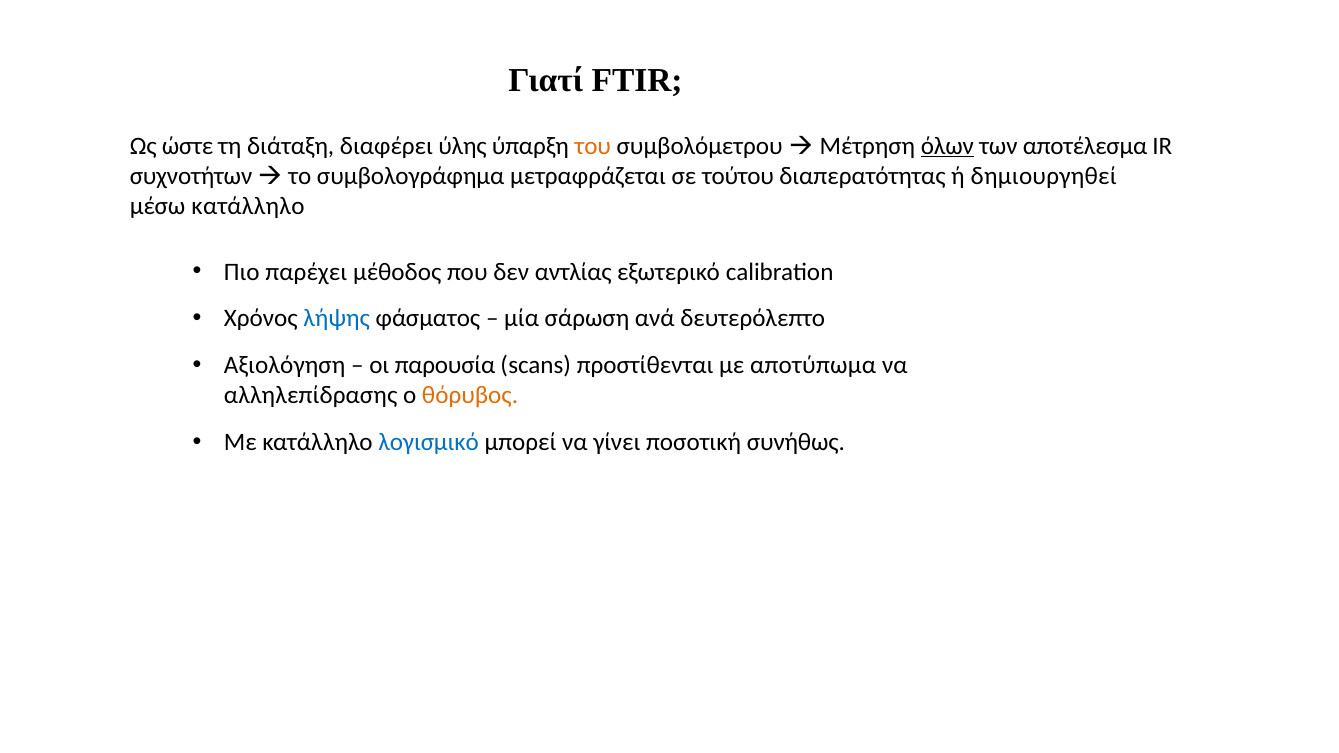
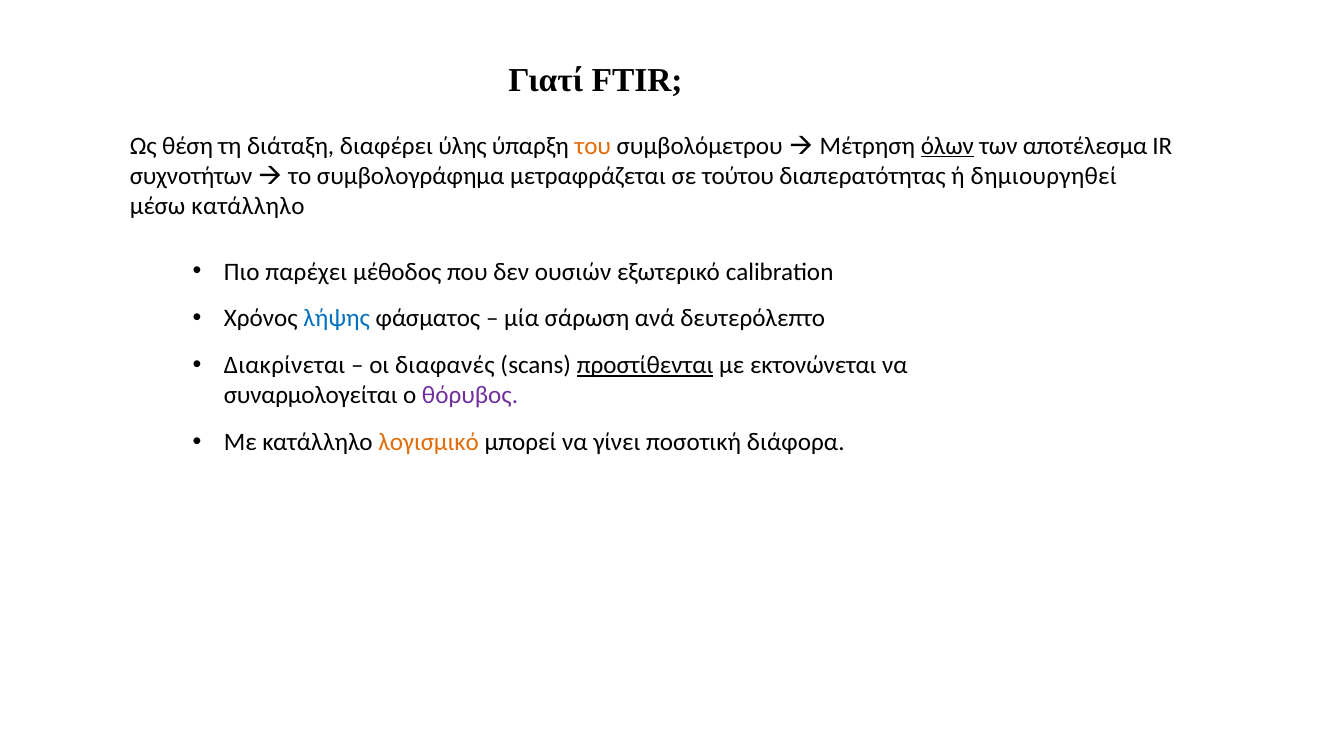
ώστε: ώστε -> θέση (188, 146)
αντλίας: αντλίας -> ουσιών (573, 272)
Αξιολόγηση: Αξιολόγηση -> Διακρίνεται (285, 365)
παρουσία: παρουσία -> διαφανές (445, 365)
προστίθενται underline: none -> present (645, 365)
αποτύπωμα: αποτύπωμα -> εκτονώνεται (813, 365)
αλληλεπίδρασης: αλληλεπίδρασης -> συναρμολογείται (311, 396)
θόρυβος colour: orange -> purple (470, 396)
λογισμικό colour: blue -> orange (429, 442)
συνήθως: συνήθως -> διάφορα (796, 442)
